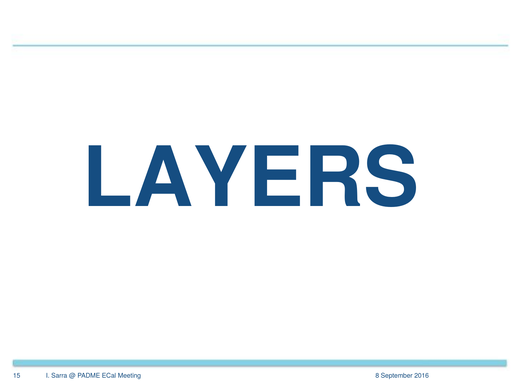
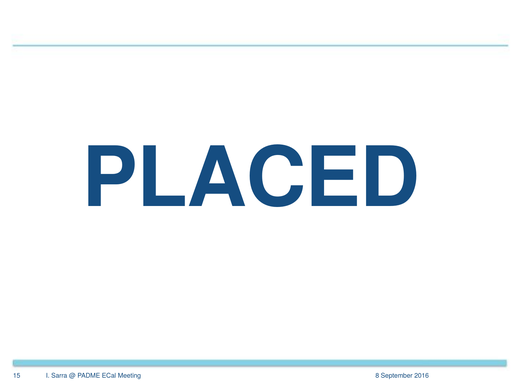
LAYERS: LAYERS -> PLACED (251, 179)
